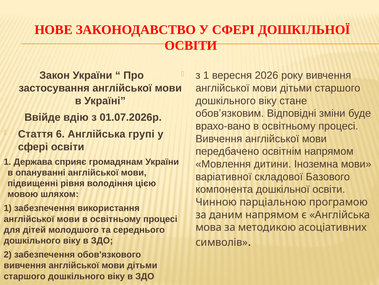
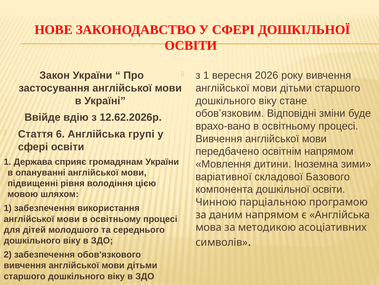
01.07.2026р: 01.07.2026р -> 12.62.2026р (131, 117)
Іноземна мови: мови -> зими (356, 164)
